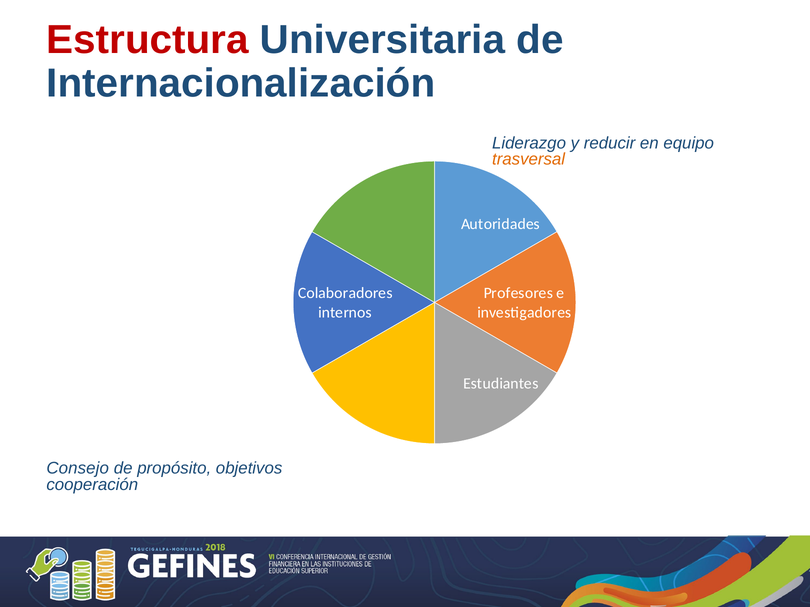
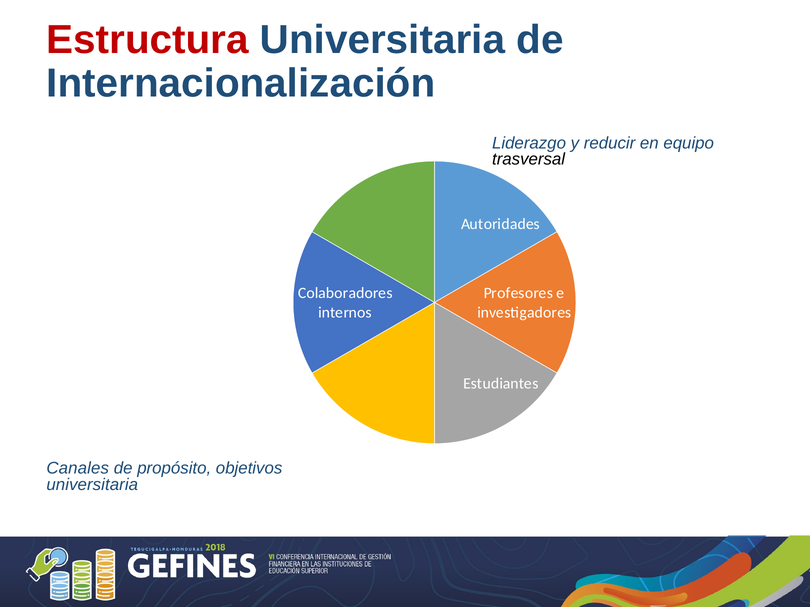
trasversal colour: orange -> black (529, 159)
Consejo: Consejo -> Canales (78, 469)
cooperación: cooperación -> universitaria (92, 485)
